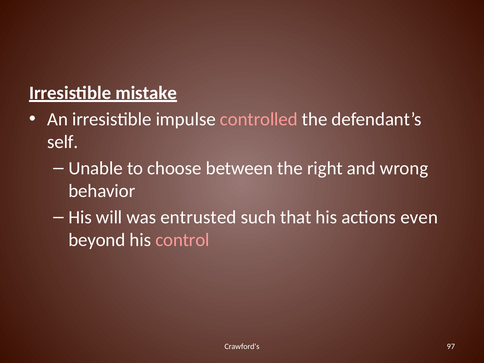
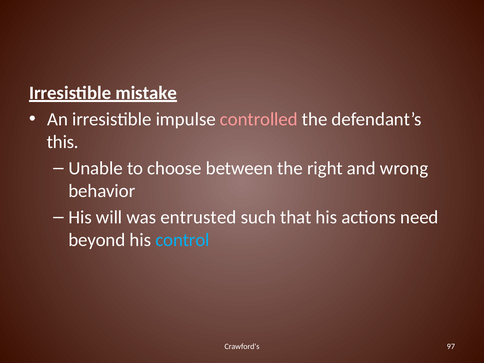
self: self -> this (63, 142)
even: even -> need (419, 217)
control colour: pink -> light blue (182, 240)
